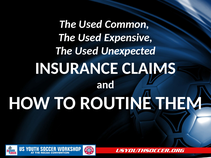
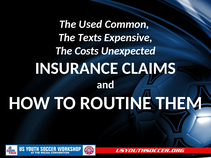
Used: Used -> Texts (90, 38)
Used: Used -> Costs (87, 51)
